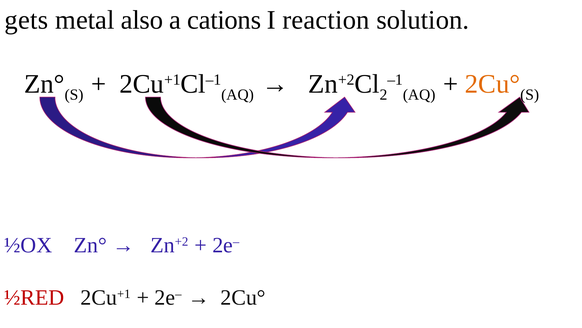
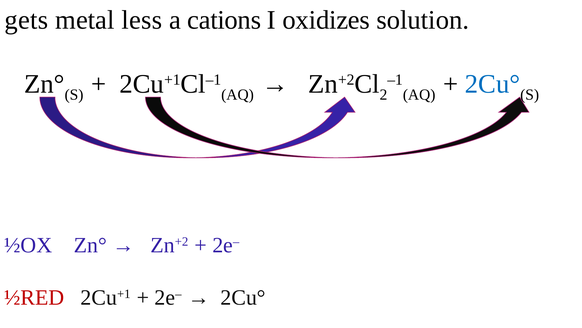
also: also -> less (142, 20)
reaction: reaction -> oxidizes (326, 20)
2Cu° colour: orange -> blue (493, 84)
